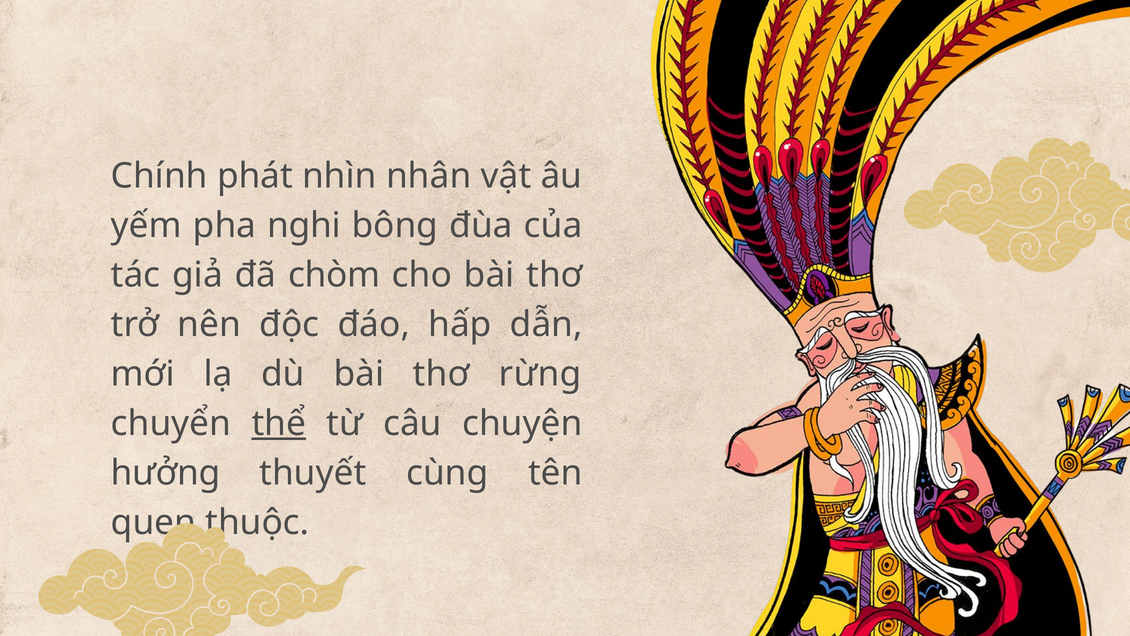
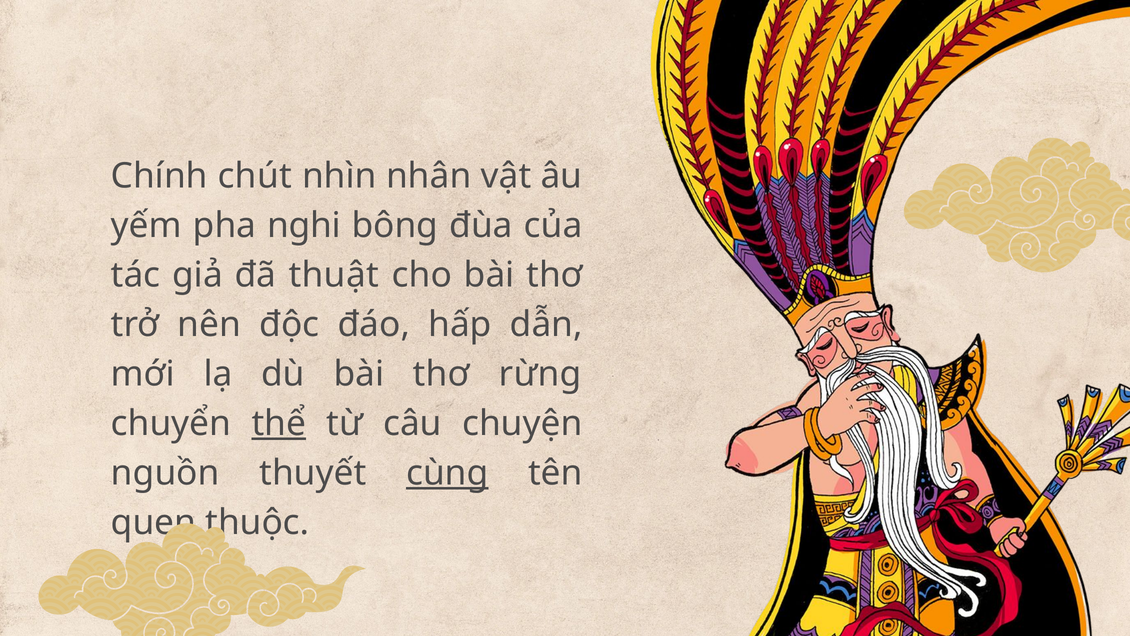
phát: phát -> chút (255, 176)
chòm: chòm -> thuật (334, 275)
hưởng: hưởng -> nguồn (165, 473)
cùng underline: none -> present (447, 473)
